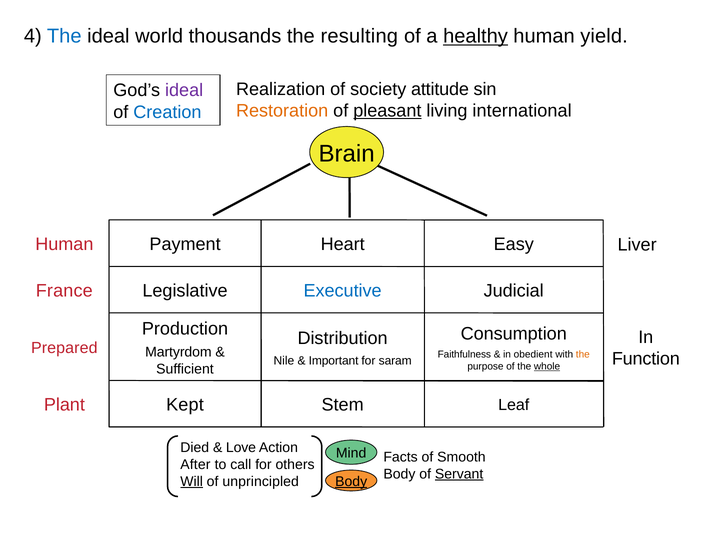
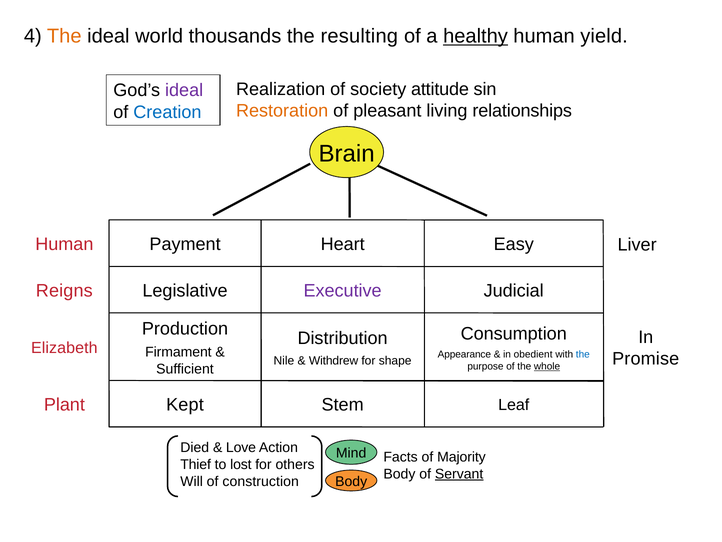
The colour: blue -> orange (64, 36)
pleasant underline: present -> none (387, 111)
international: international -> relationships (522, 111)
France: France -> Reigns (64, 291)
Executive colour: blue -> purple (343, 291)
Prepared: Prepared -> Elizabeth (64, 347)
Martyrdom: Martyrdom -> Firmament (178, 352)
Faithfulness: Faithfulness -> Appearance (464, 354)
the colour: orange -> blue (583, 354)
Function: Function -> Promise (646, 358)
Important: Important -> Withdrew (334, 360)
saram: saram -> shape (395, 360)
Smooth: Smooth -> Majority (462, 457)
After: After -> Thief (196, 464)
call: call -> lost (241, 464)
Body underline: present -> none (351, 481)
Will underline: present -> none (192, 481)
unprincipled: unprincipled -> construction (261, 481)
